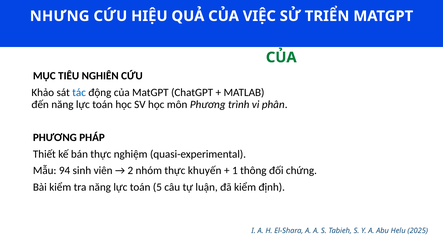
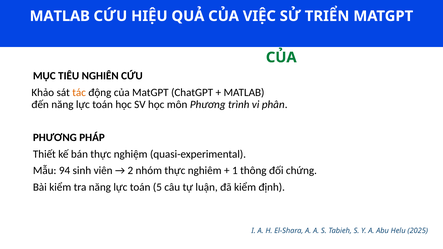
NHƯNG: NHƯNG -> MATLAB (60, 16)
tác colour: blue -> orange (79, 93)
khuyến: khuyến -> nghiêm (205, 171)
